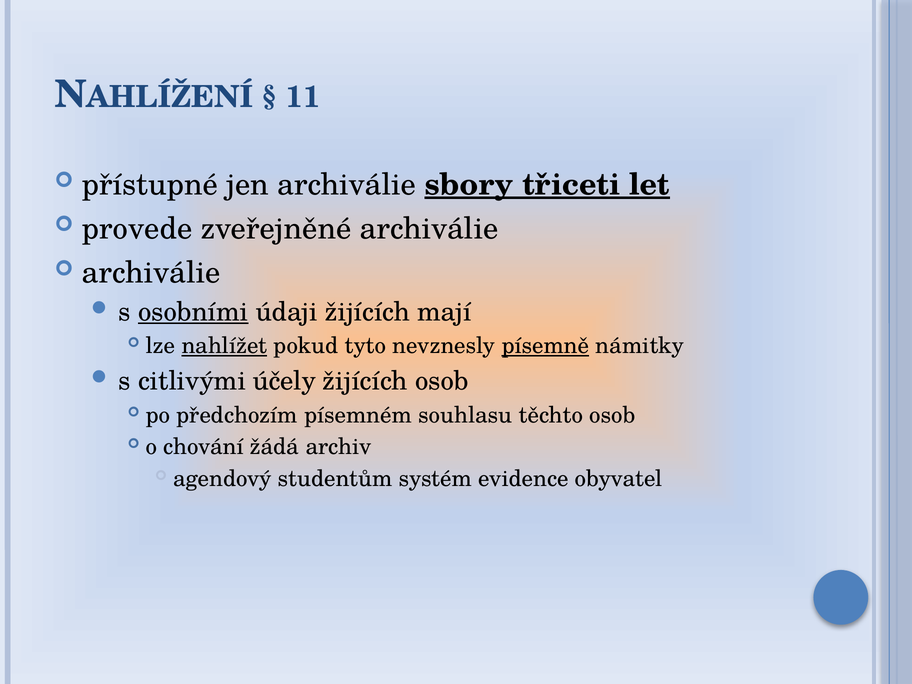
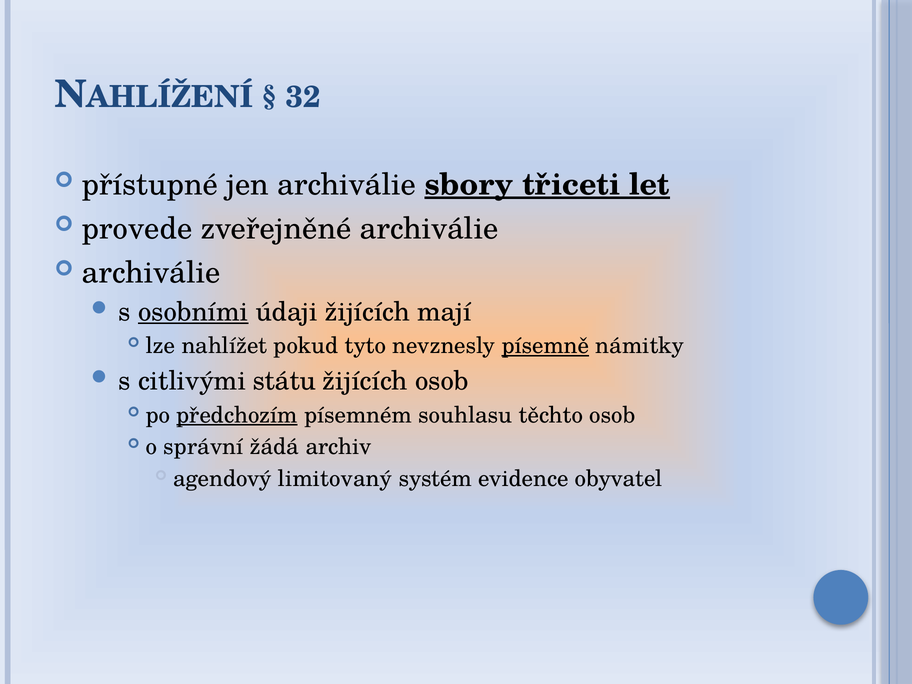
11: 11 -> 32 (303, 97)
nahlížet underline: present -> none (224, 346)
účely: účely -> státu (284, 381)
předchozím underline: none -> present (237, 415)
chování: chování -> správní (203, 447)
studentům: studentům -> limitovaný (335, 479)
